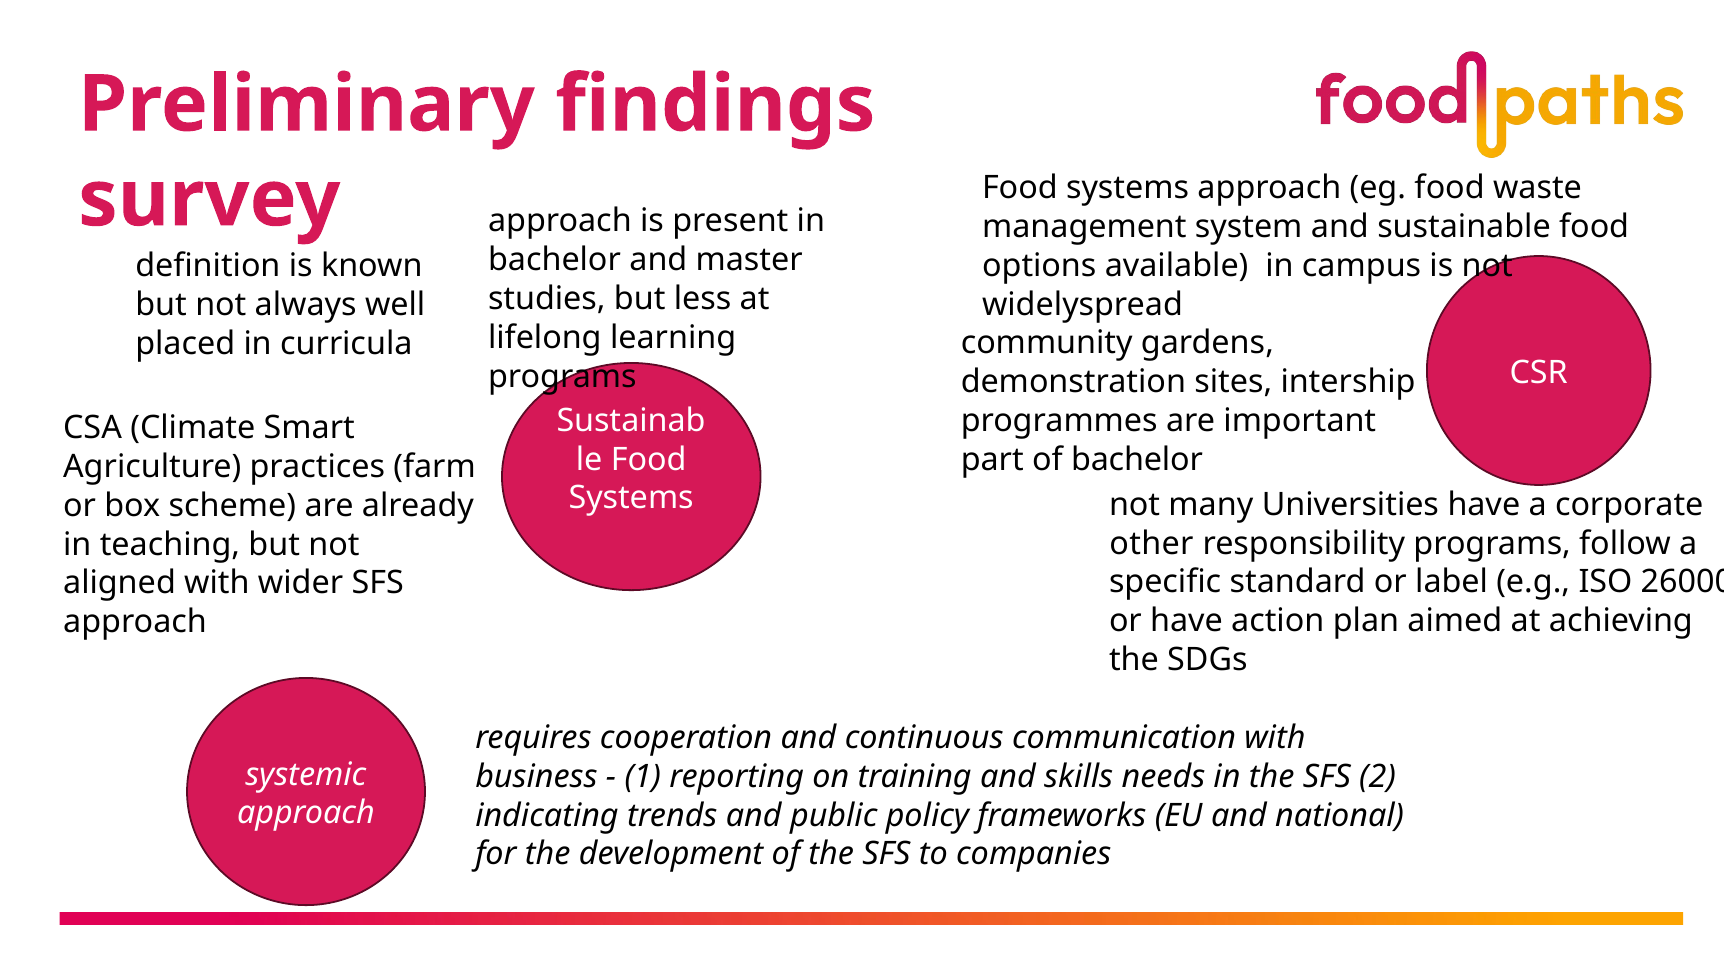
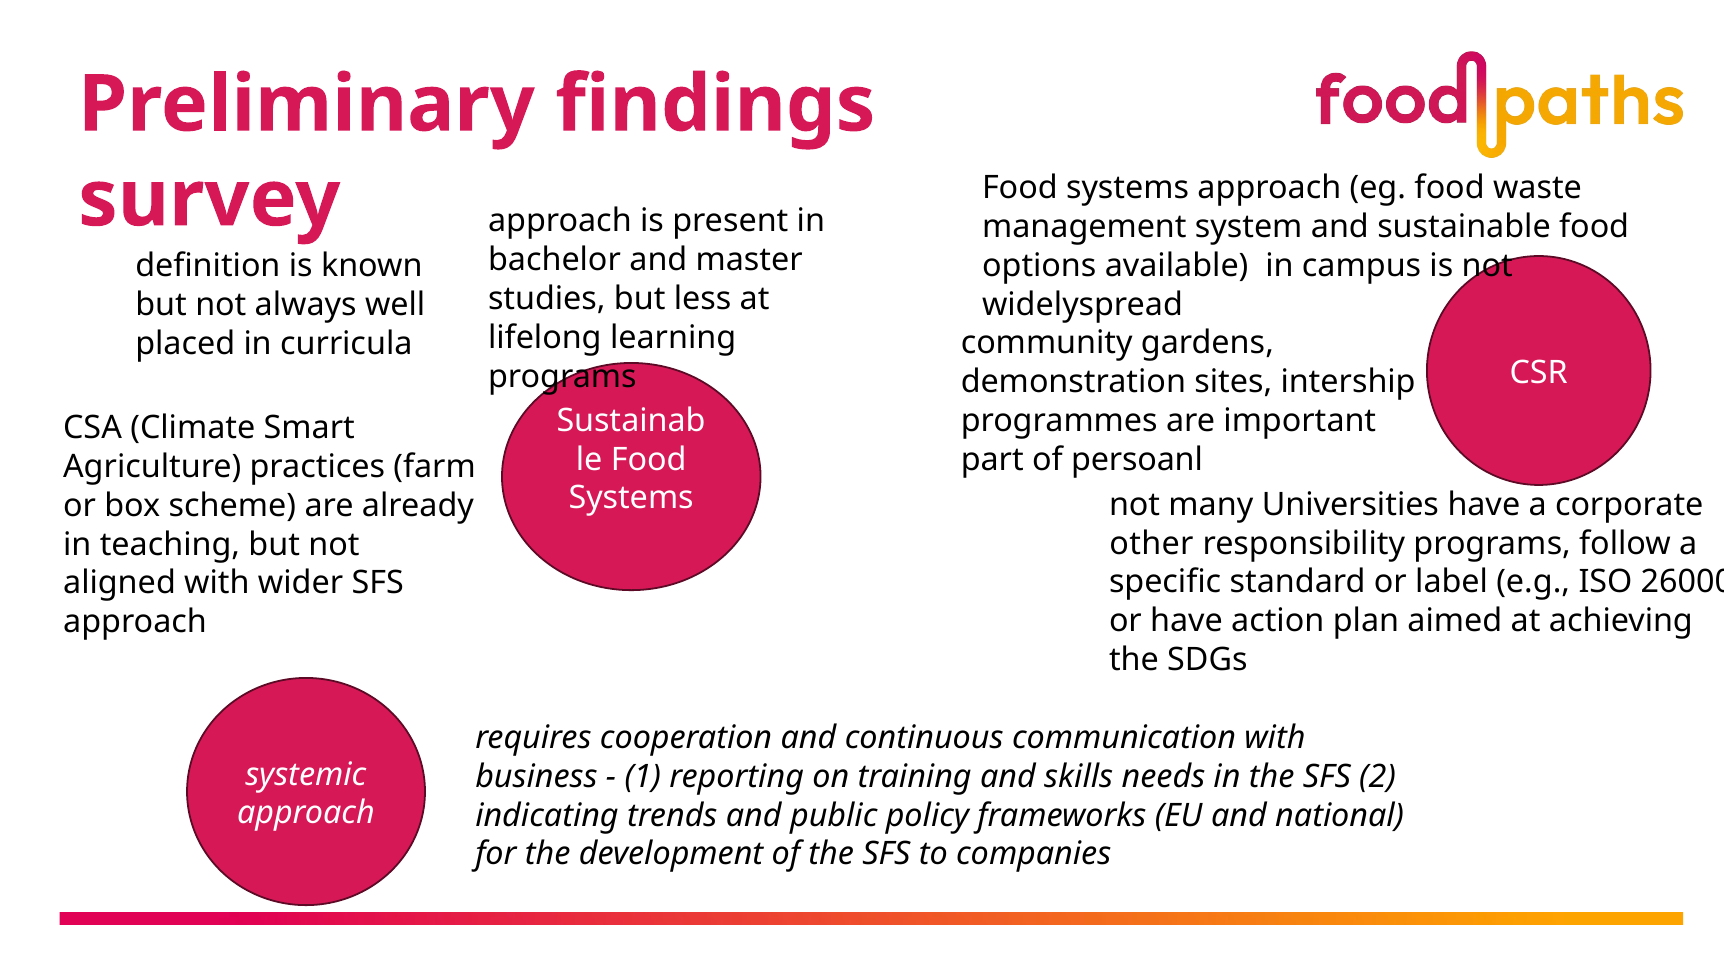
of bachelor: bachelor -> persoanl (1137, 459)
